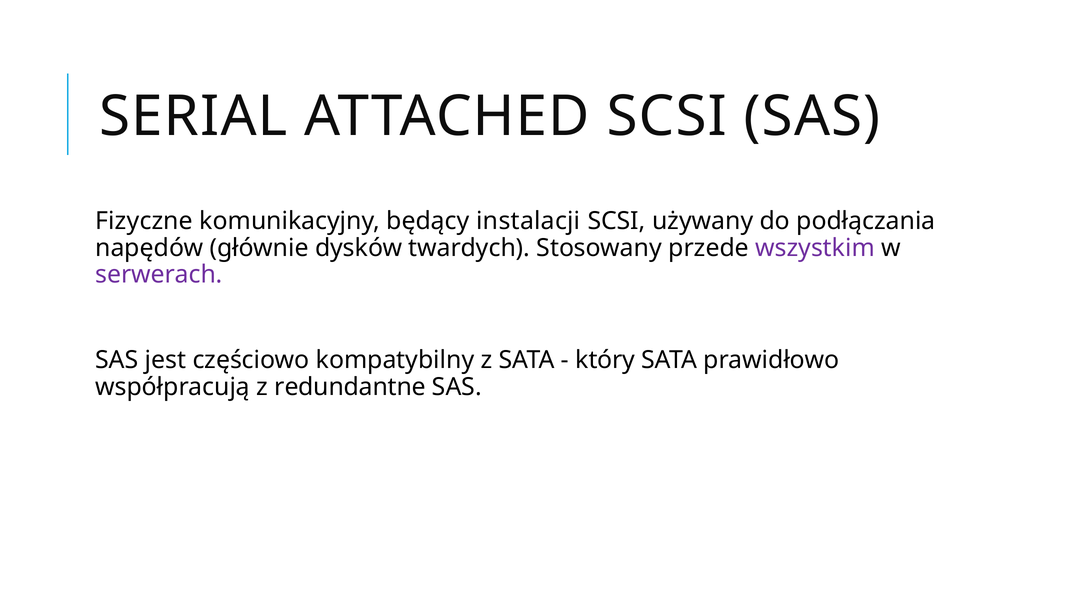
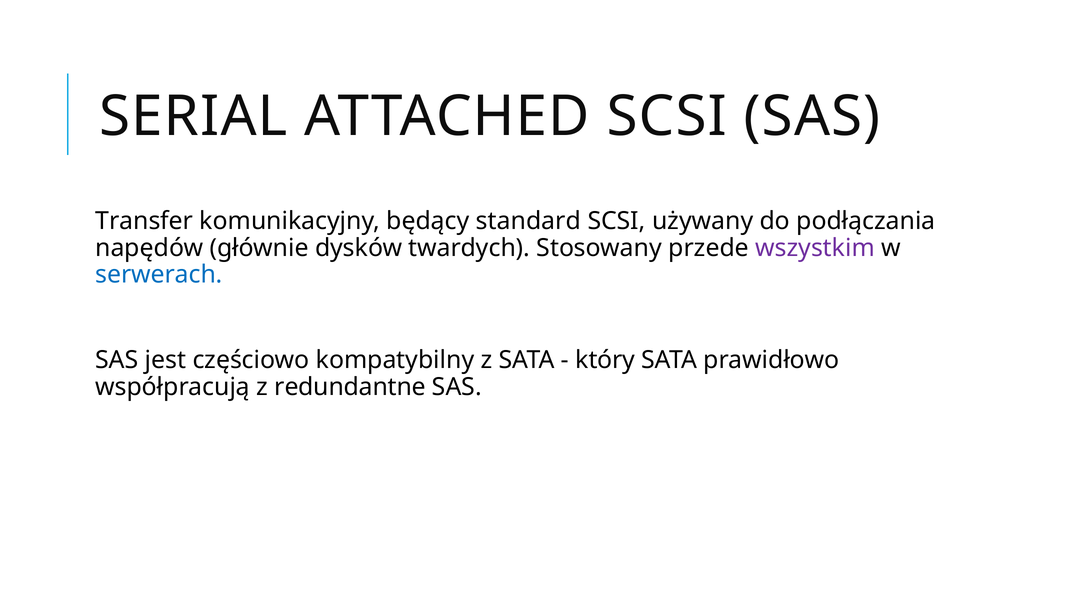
Fizyczne: Fizyczne -> Transfer (144, 221)
instalacji: instalacji -> standard (528, 221)
serwerach colour: purple -> blue (159, 275)
